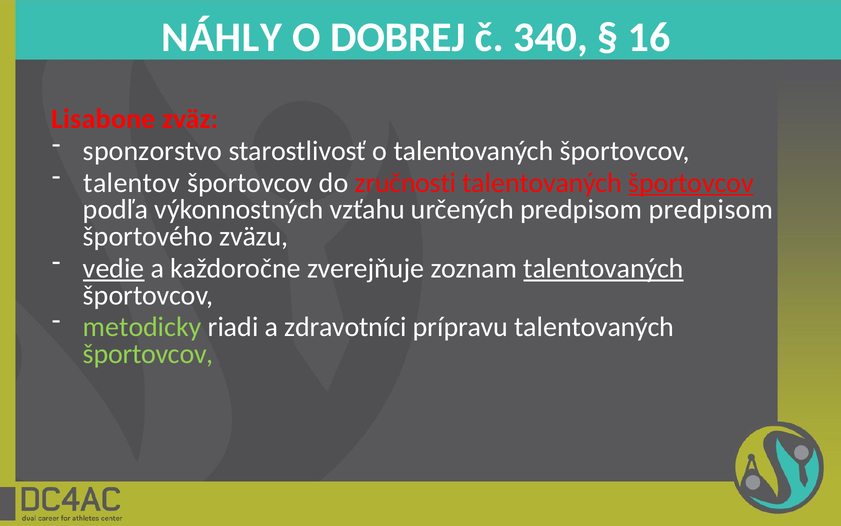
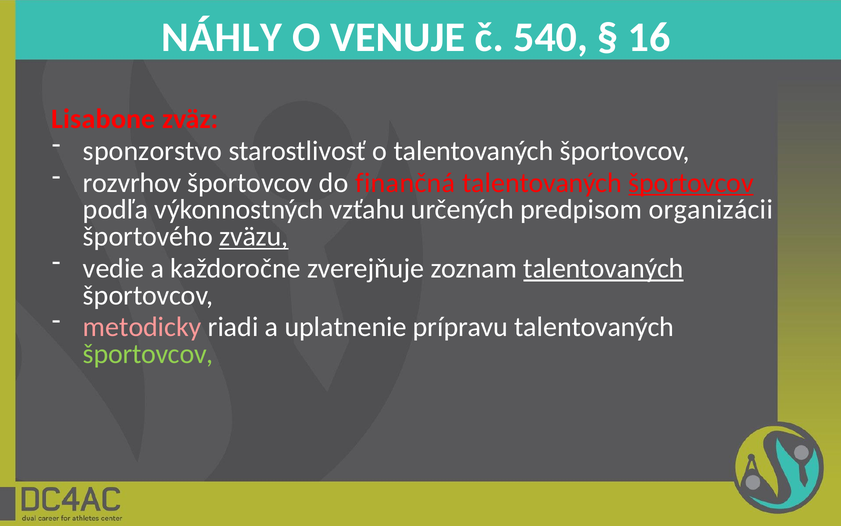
DOBREJ: DOBREJ -> VENUJE (398, 37)
340: 340 -> 540 (551, 37)
talentov: talentov -> rozvrhov (132, 183)
zručnosti: zručnosti -> finančná (405, 183)
predpisom predpisom: predpisom -> organizácii (711, 210)
zväzu underline: none -> present (254, 236)
vedie underline: present -> none (114, 268)
metodicky colour: light green -> pink (142, 327)
zdravotníci: zdravotníci -> uplatnenie (346, 327)
